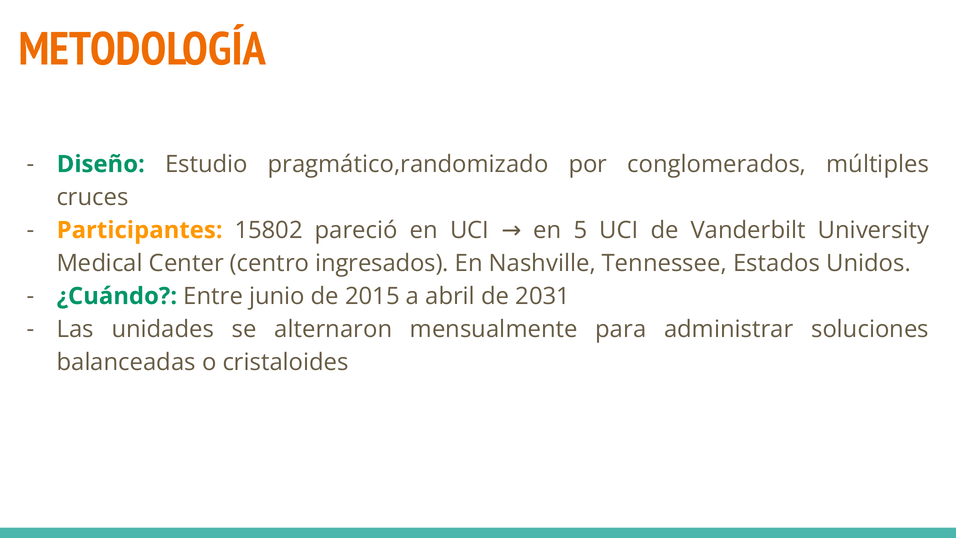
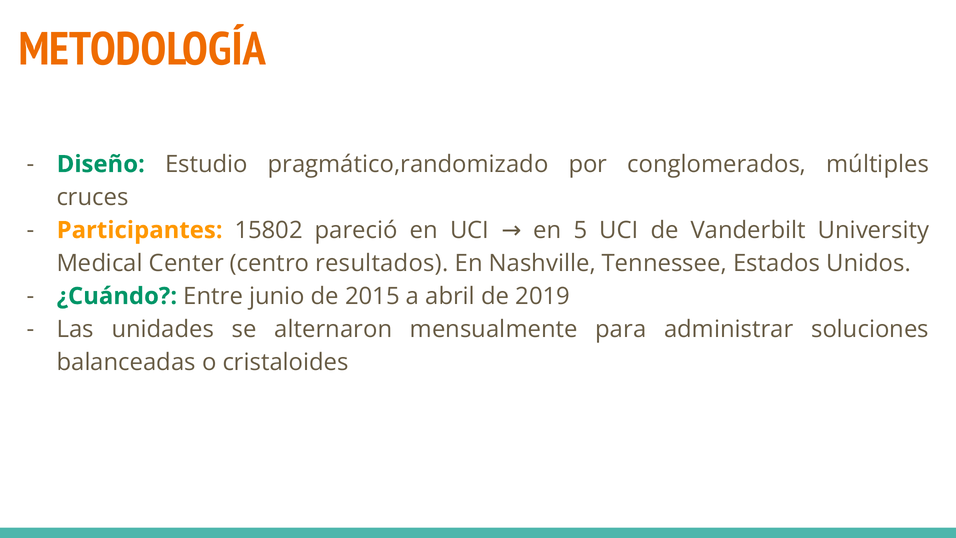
ingresados: ingresados -> resultados (382, 263)
2031: 2031 -> 2019 (543, 296)
